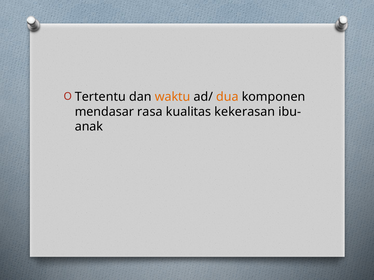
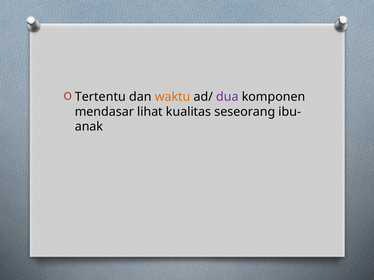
dua colour: orange -> purple (227, 97)
rasa: rasa -> lihat (150, 112)
kekerasan: kekerasan -> seseorang (245, 112)
